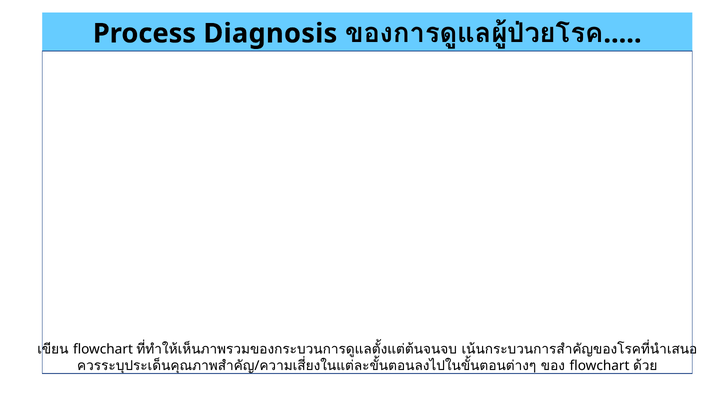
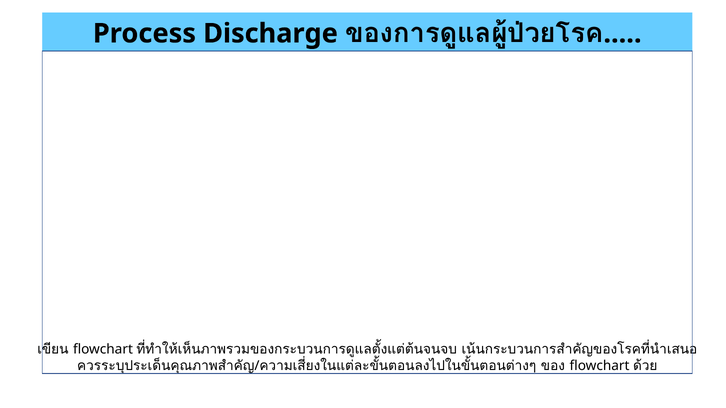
Diagnosis: Diagnosis -> Discharge (270, 34)
